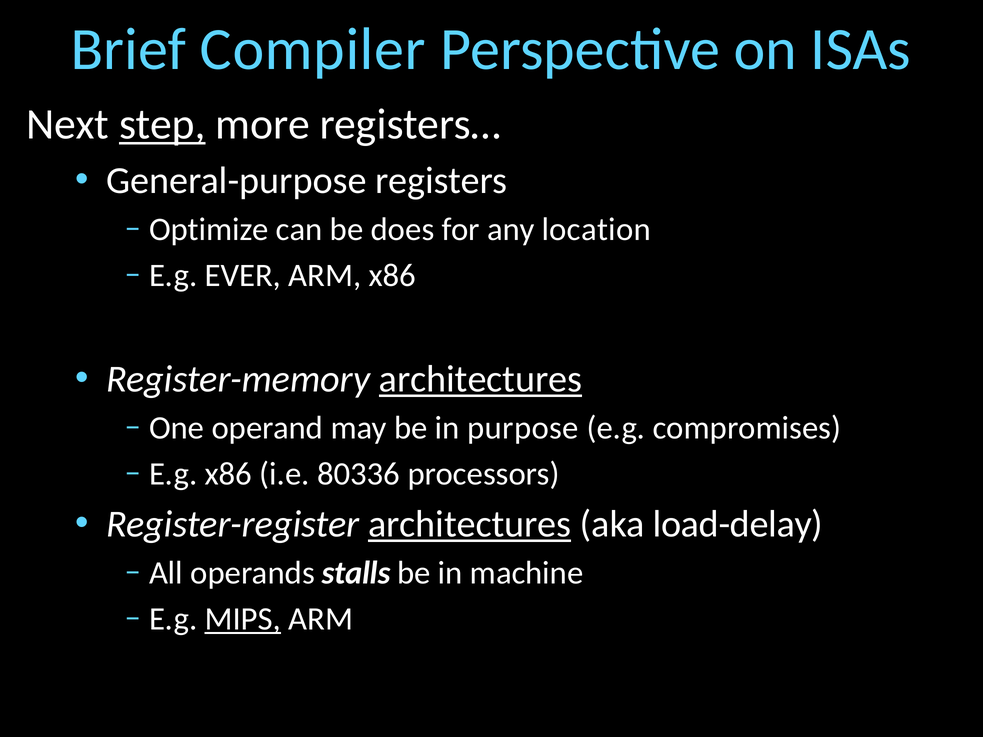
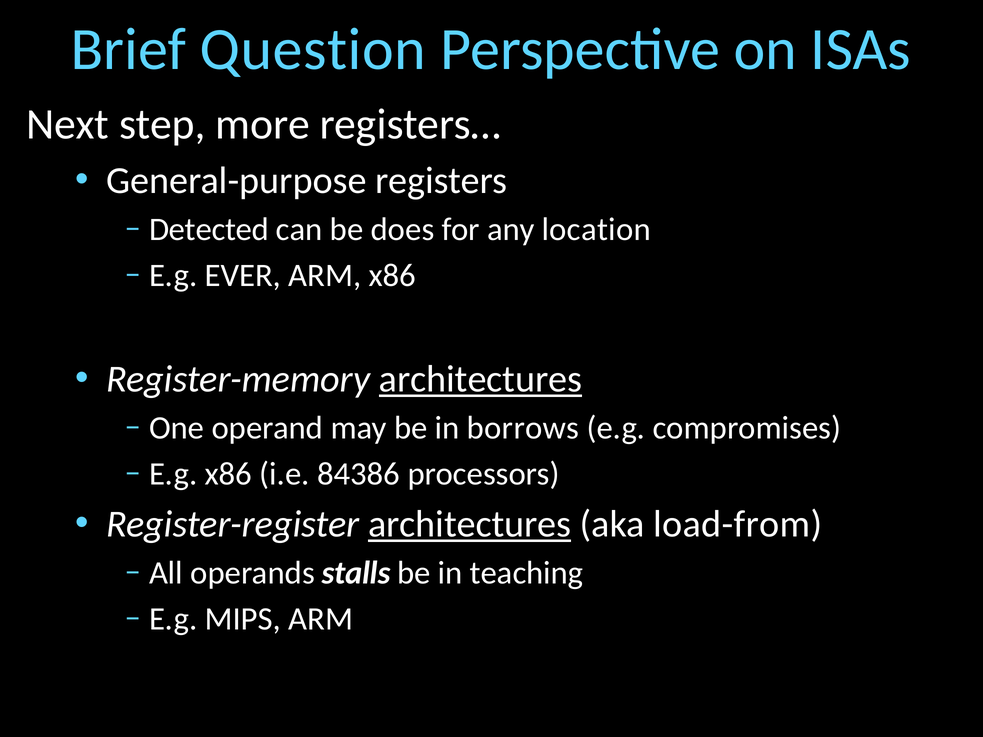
Compiler: Compiler -> Question (313, 49)
step underline: present -> none (162, 124)
Optimize: Optimize -> Detected (209, 229)
purpose: purpose -> borrows (523, 428)
80336: 80336 -> 84386 (359, 474)
load-delay: load-delay -> load-from (738, 524)
machine: machine -> teaching (527, 573)
MIPS underline: present -> none (243, 619)
